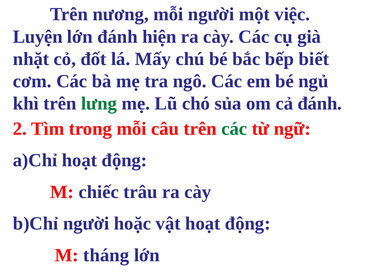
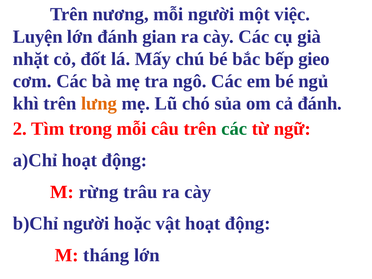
hiện: hiện -> gian (159, 37)
biết: biết -> gieo (314, 59)
lưng colour: green -> orange (99, 104)
chiếc: chiếc -> rừng (99, 192)
